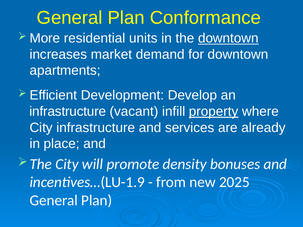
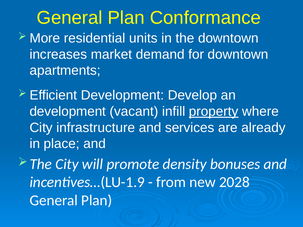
downtown underline: present -> none (228, 38)
infrastructure: infrastructure -> development (68, 112)
2025: 2025 -> 2028 (234, 182)
